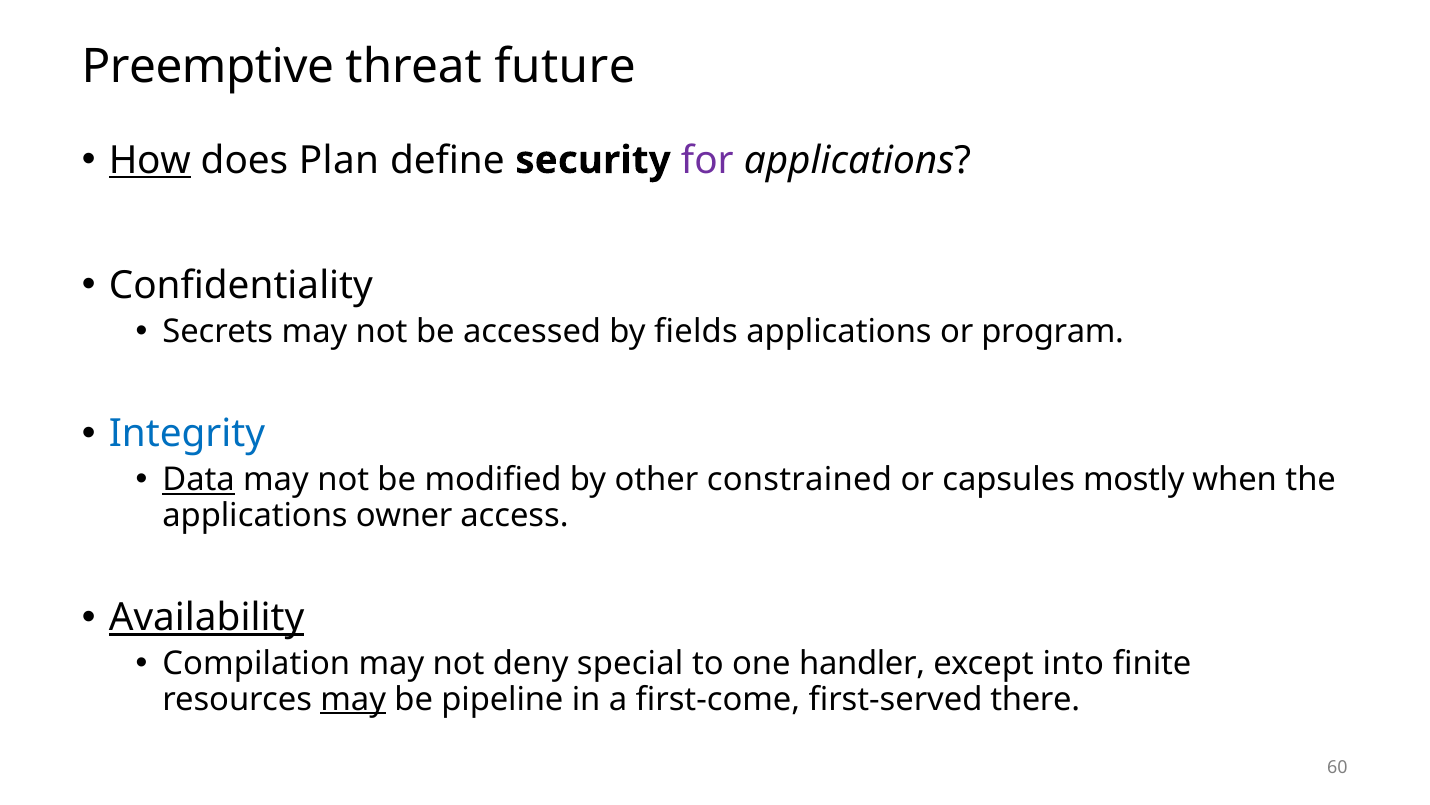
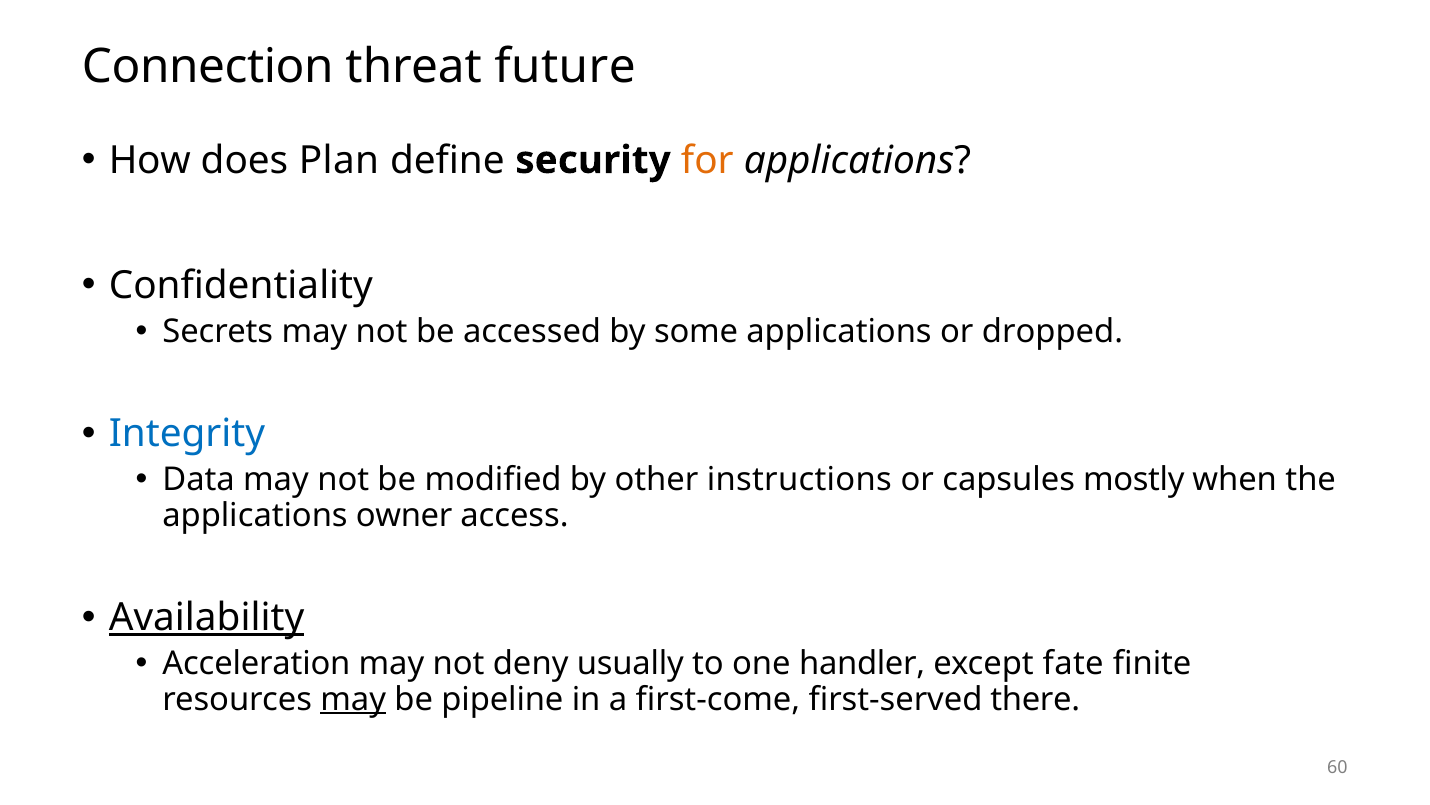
Preemptive: Preemptive -> Connection (208, 67)
How underline: present -> none (150, 160)
for colour: purple -> orange (707, 160)
fields: fields -> some (696, 331)
program: program -> dropped (1053, 331)
Data underline: present -> none (199, 480)
constrained: constrained -> instructions (799, 480)
Compilation: Compilation -> Acceleration (256, 663)
special: special -> usually (630, 663)
into: into -> fate (1073, 663)
